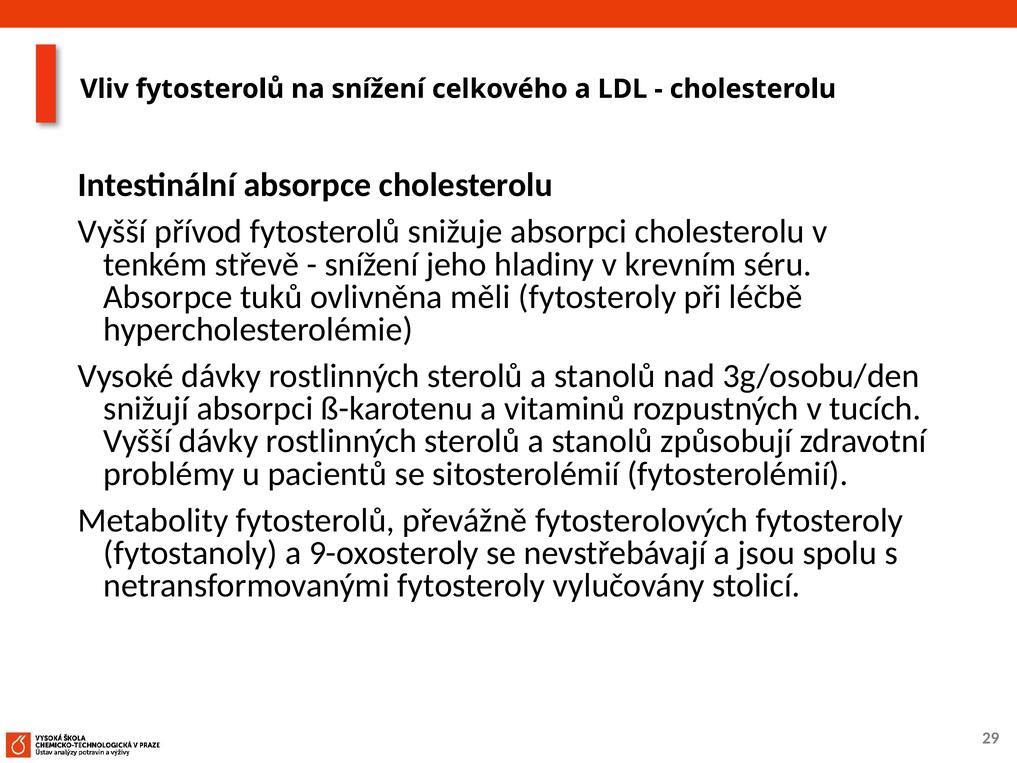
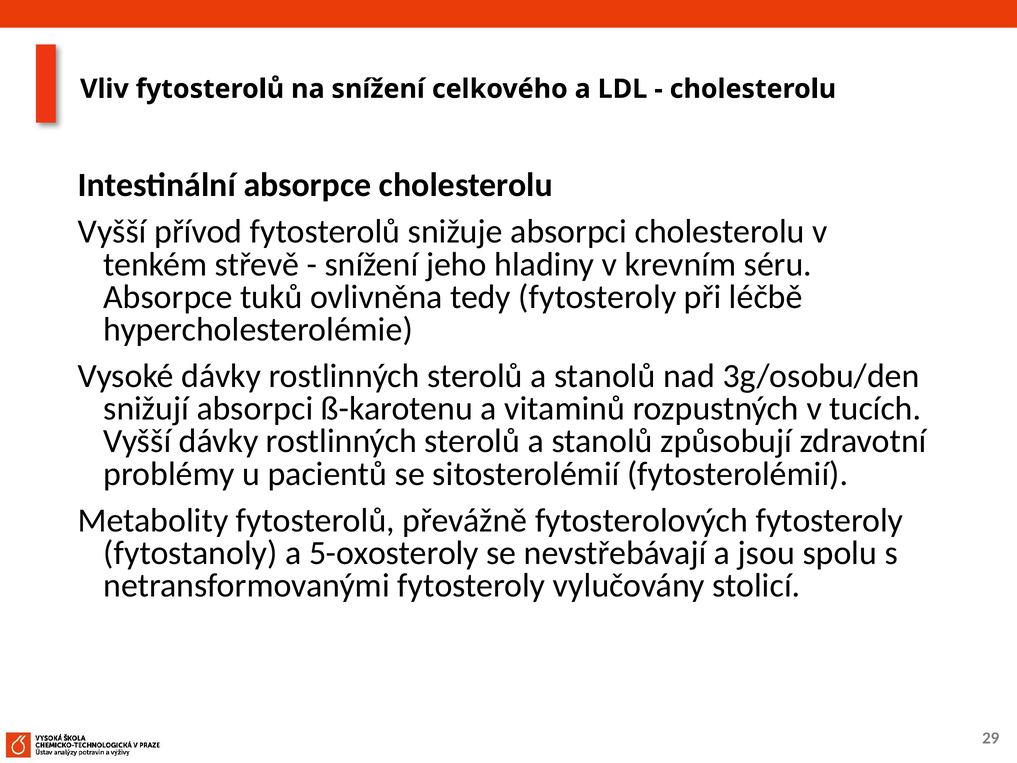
měli: měli -> tedy (481, 297)
9-oxosteroly: 9-oxosteroly -> 5-oxosteroly (394, 553)
